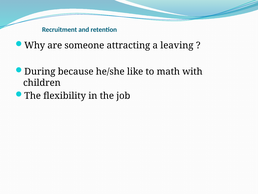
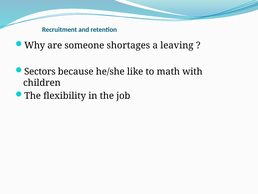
attracting: attracting -> shortages (128, 45)
During: During -> Sectors (40, 71)
